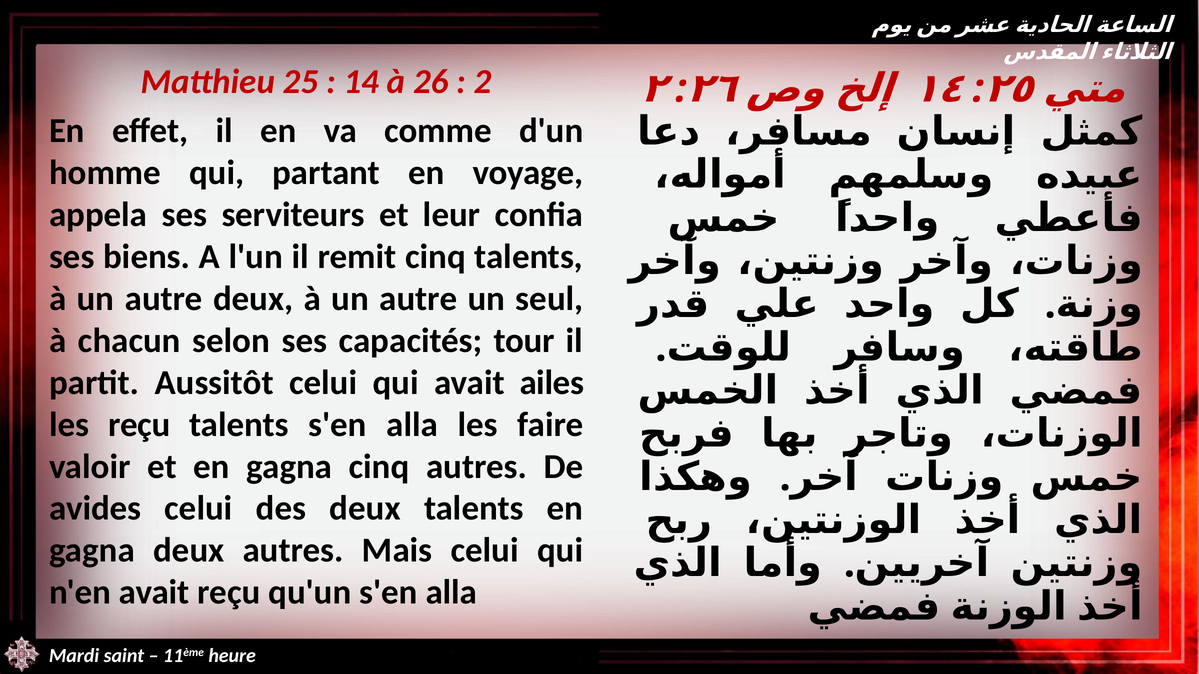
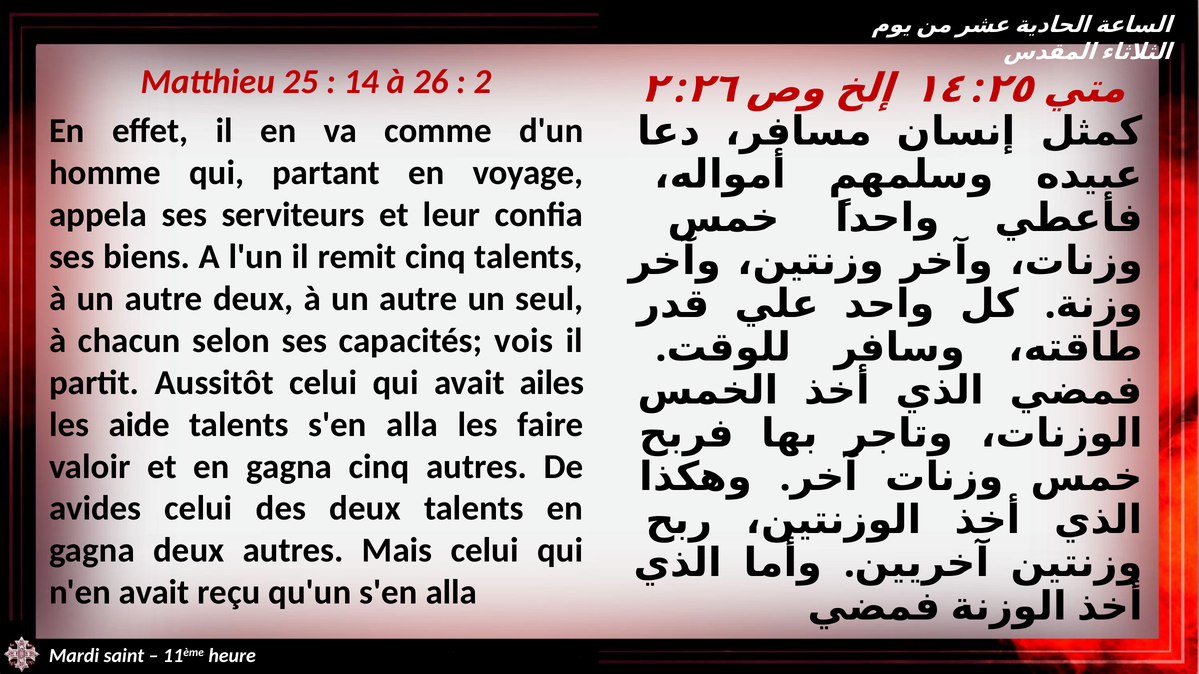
tour: tour -> vois (524, 341)
les reçu: reçu -> aide (139, 425)
